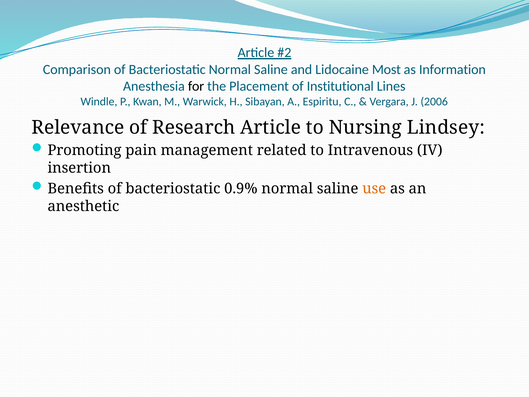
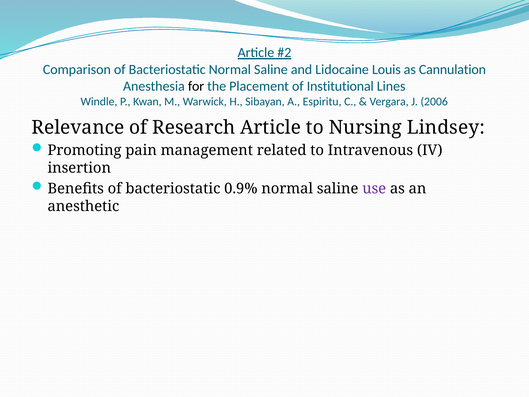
Most: Most -> Louis (386, 69)
Information: Information -> Cannulation (452, 69)
use colour: orange -> purple (374, 188)
